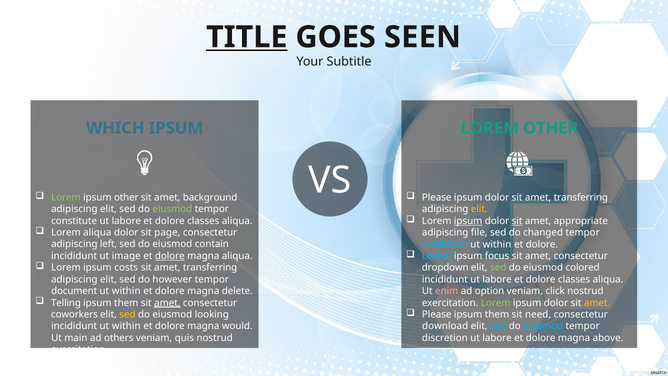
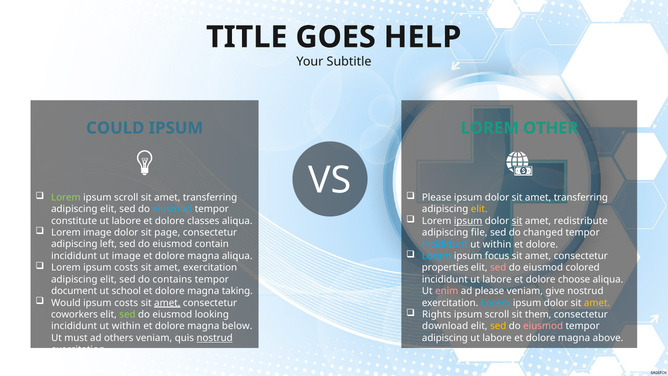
TITLE underline: present -> none (247, 37)
SEEN: SEEN -> HELP (423, 37)
WHICH: WHICH -> COULD (115, 128)
other: other -> scroll (126, 197)
background: background -> transferring (210, 197)
eiusmod colour: light green -> light blue (172, 209)
appropriate: appropriate -> redistribute (581, 221)
Lorem aliqua: aliqua -> image (97, 232)
dolore underline: present -> none (170, 256)
transferring: transferring -> exercitation (210, 267)
dropdown: dropdown -> properties (445, 268)
sed colour: light green -> pink (498, 268)
however: however -> contains (172, 279)
classes: classes -> choose (574, 279)
within: within -> school (126, 291)
delete: delete -> taking (237, 291)
ad option: option -> please (490, 291)
click: click -> give (555, 291)
Telling: Telling -> Would (66, 303)
them: them -> costs (126, 303)
Lorem colour: light green -> light blue (496, 303)
Please: Please -> Rights (437, 314)
them: them -> scroll (497, 314)
need: need -> them (538, 314)
sed colour: yellow -> light green (127, 314)
would: would -> below (237, 326)
sed colour: light blue -> yellow (498, 326)
eiusmod colour: light blue -> pink (543, 326)
main: main -> must (76, 338)
nostrud underline: none -> present (215, 338)
discretion: discretion -> adipiscing (445, 338)
